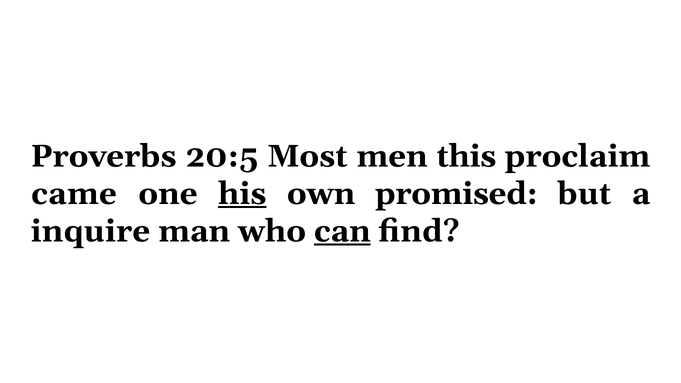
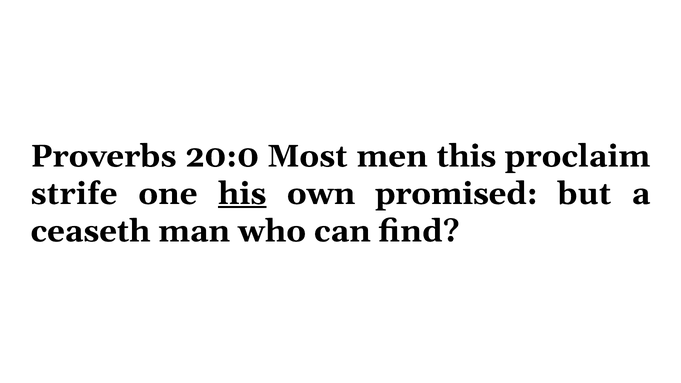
20:5: 20:5 -> 20:0 (222, 156)
came: came -> strife (74, 194)
inquire: inquire -> ceaseth (90, 231)
can underline: present -> none (342, 231)
